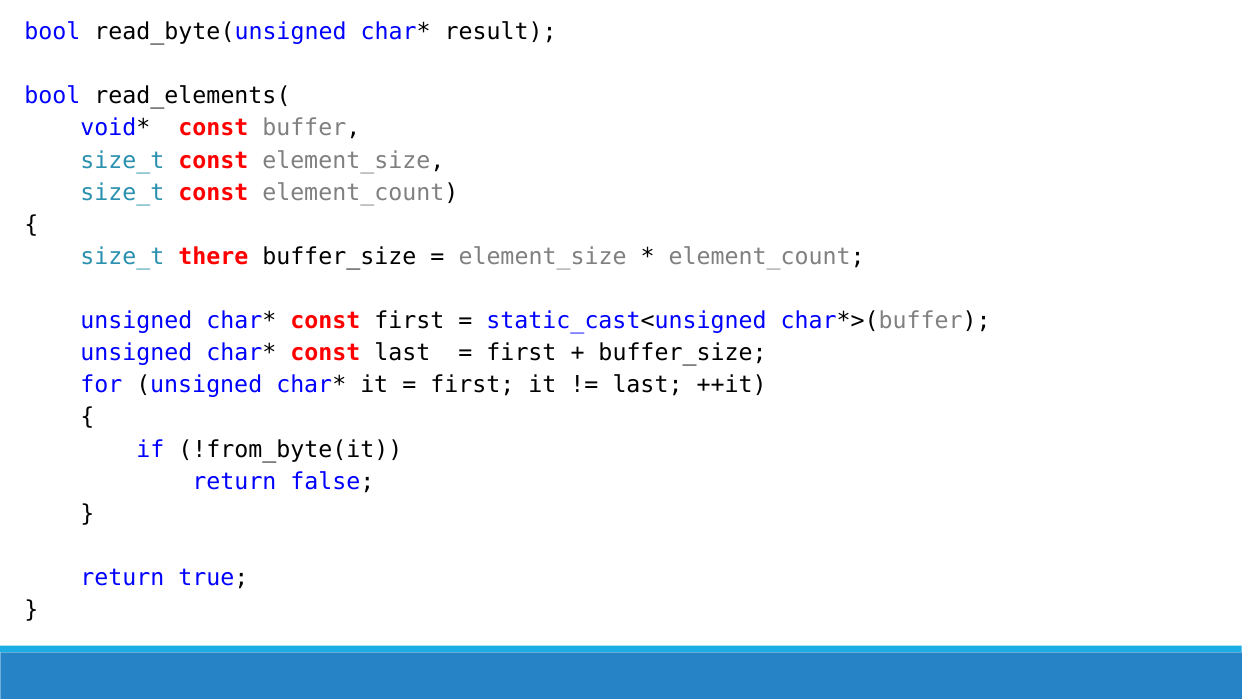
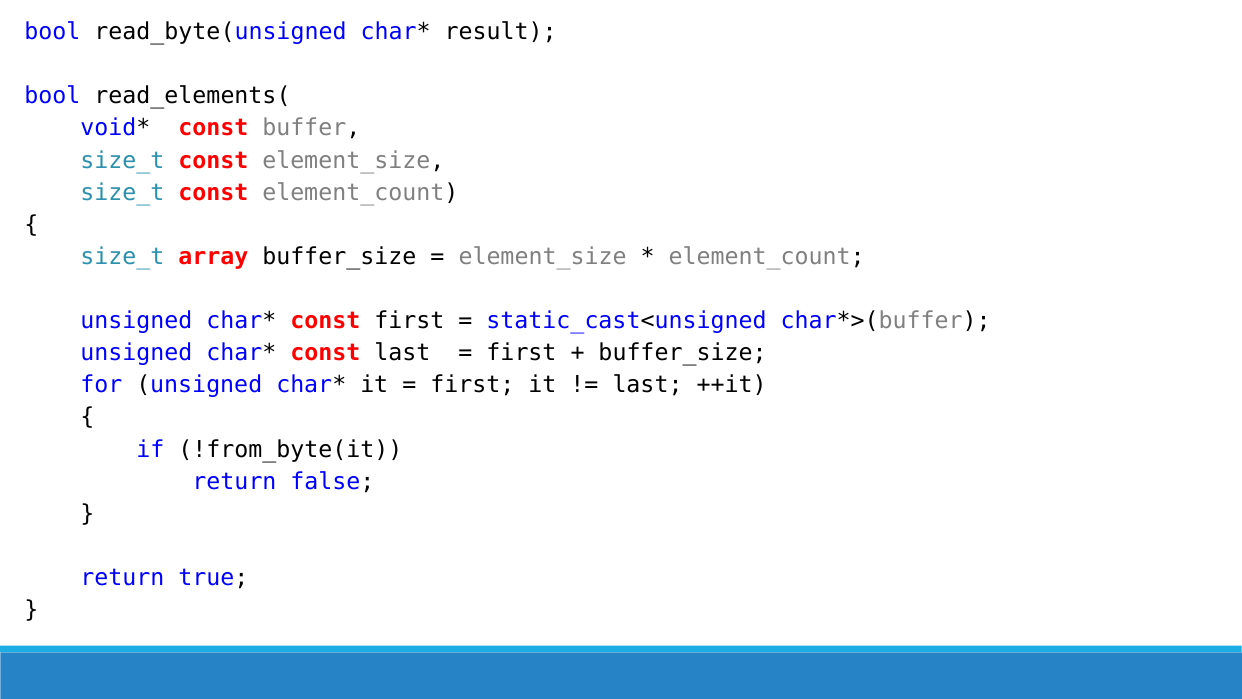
there: there -> array (213, 257)
